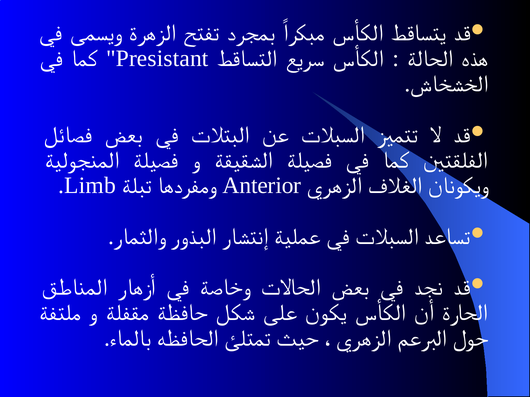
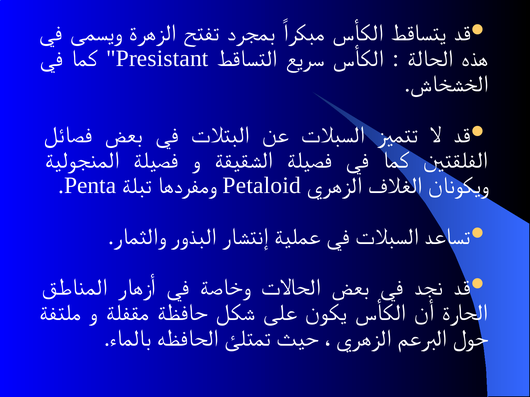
Limb: Limb -> Penta (90, 186)
Anterior: Anterior -> Petaloid (262, 186)
